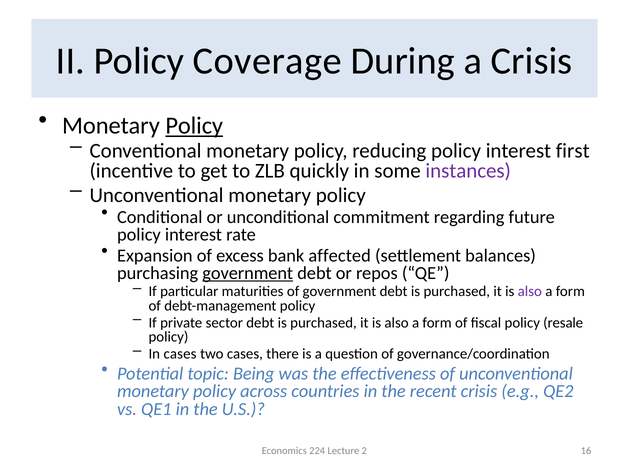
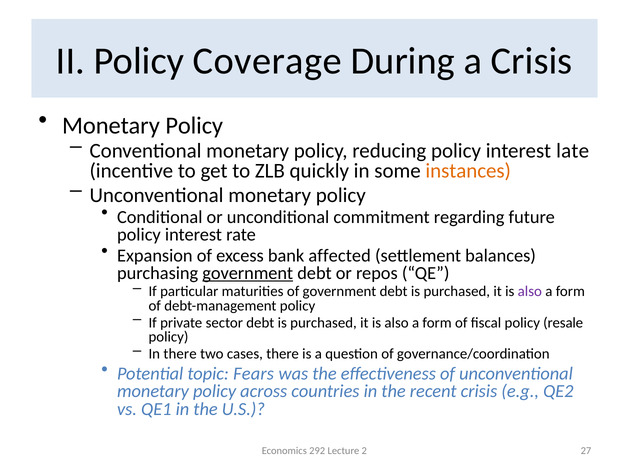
Policy underline: present -> none (194, 126)
first: first -> late (573, 151)
instances colour: purple -> orange (468, 171)
In cases: cases -> there (180, 354)
Being: Being -> Fears (254, 374)
224: 224 -> 292 (317, 450)
16: 16 -> 27 (586, 450)
